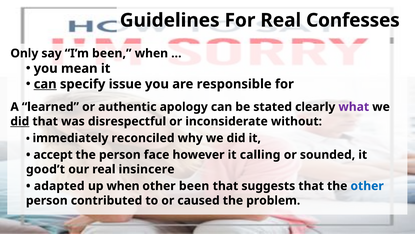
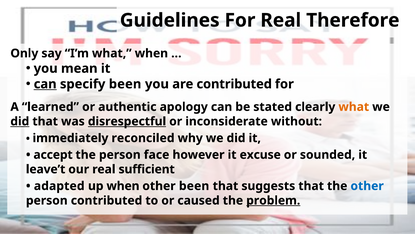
Confesses: Confesses -> Therefore (353, 20)
I’m been: been -> what (112, 53)
specify issue: issue -> been (125, 84)
are responsible: responsible -> contributed (234, 84)
what colour: purple -> orange (354, 107)
disrespectful underline: none -> present (127, 121)
calling: calling -> excuse (260, 154)
good’t: good’t -> leave’t (46, 169)
insincere: insincere -> sufficient (147, 169)
problem underline: none -> present (273, 200)
